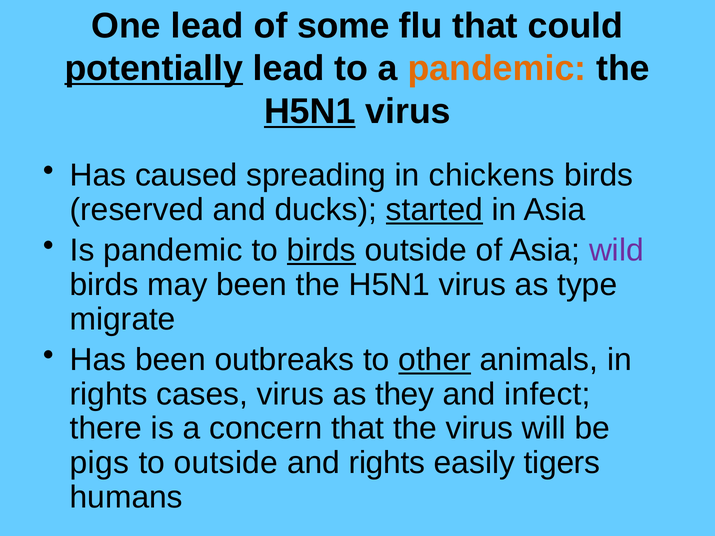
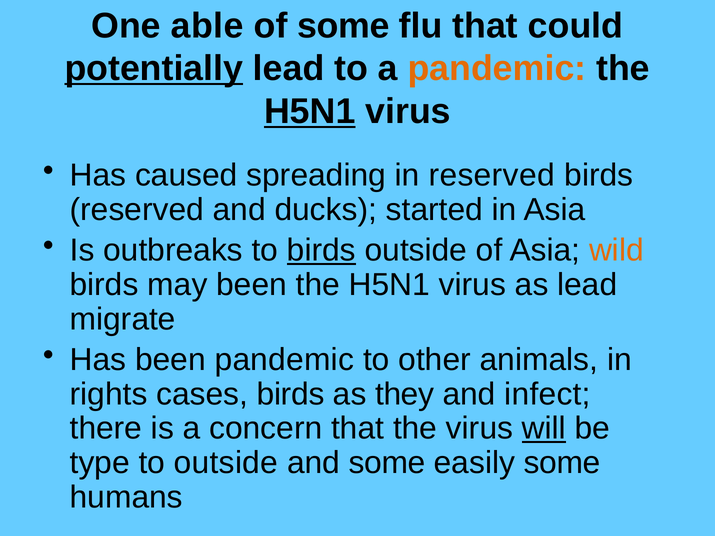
One lead: lead -> able (207, 26)
in chickens: chickens -> reserved (492, 175)
started underline: present -> none (434, 210)
Is pandemic: pandemic -> outbreaks (173, 251)
wild colour: purple -> orange (616, 251)
as type: type -> lead (587, 285)
been outbreaks: outbreaks -> pandemic (284, 360)
other underline: present -> none (435, 360)
cases virus: virus -> birds (291, 394)
will underline: none -> present (544, 429)
pigs: pigs -> type (100, 463)
and rights: rights -> some (387, 463)
easily tigers: tigers -> some (562, 463)
